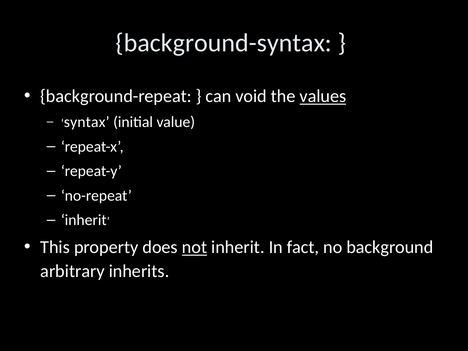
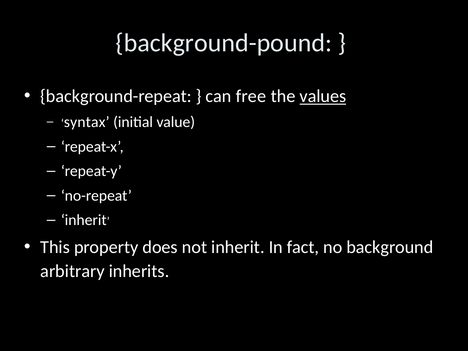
background-syntax: background-syntax -> background-pound (224, 43)
void: void -> free (251, 96)
not underline: present -> none (194, 247)
